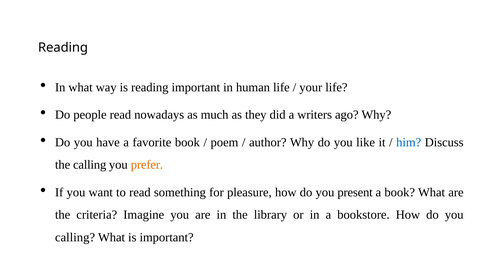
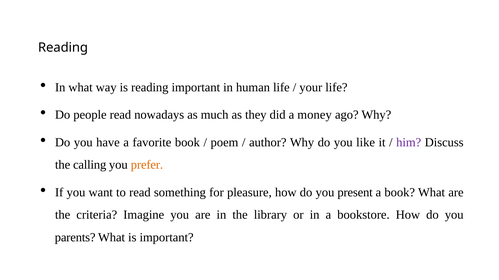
writers: writers -> money (315, 115)
him colour: blue -> purple (409, 143)
calling: calling -> parents (75, 238)
